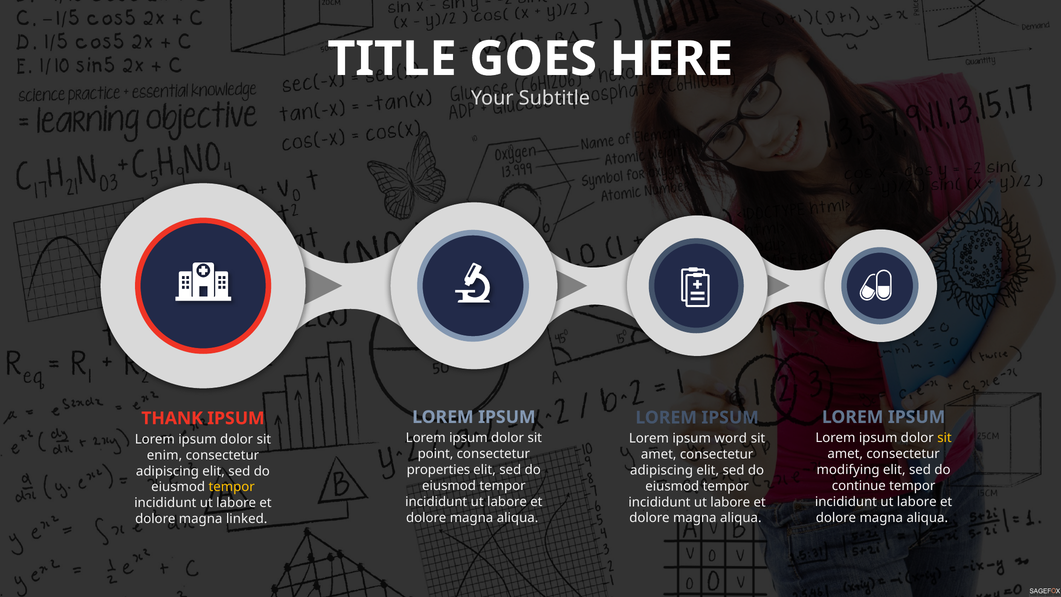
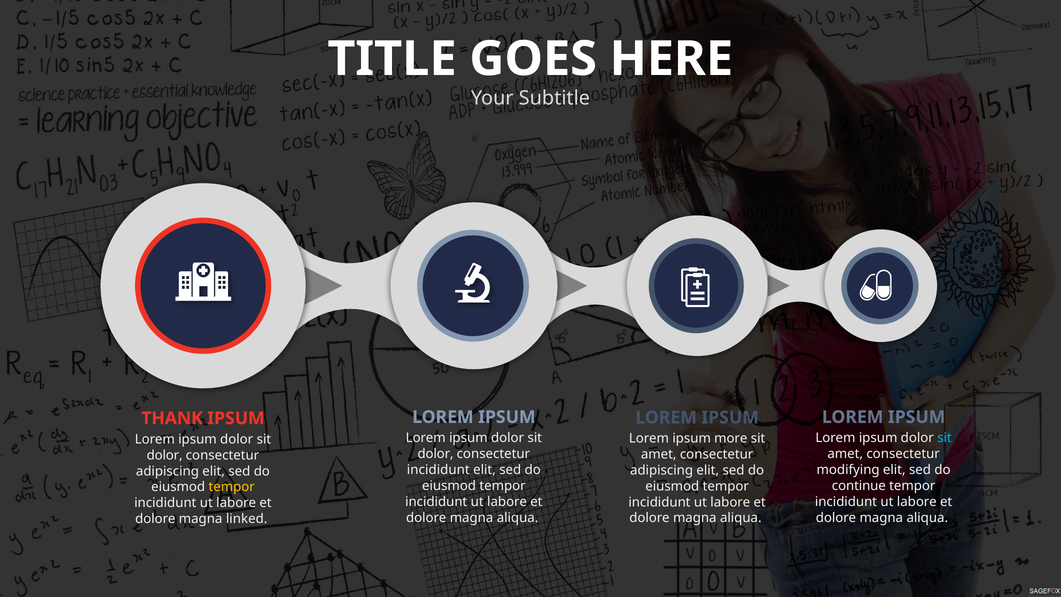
sit colour: yellow -> light blue (945, 438)
word: word -> more (731, 438)
point: point -> dolor (436, 454)
enim: enim -> dolor (165, 455)
properties: properties -> incididunt (438, 470)
